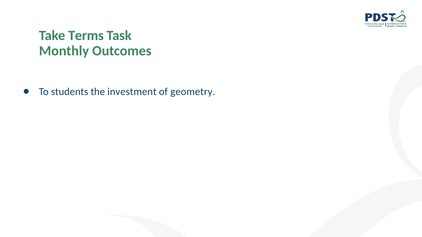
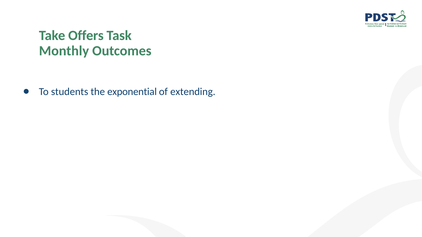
Terms: Terms -> Offers (86, 36)
investment: investment -> exponential (132, 92)
geometry: geometry -> extending (193, 92)
